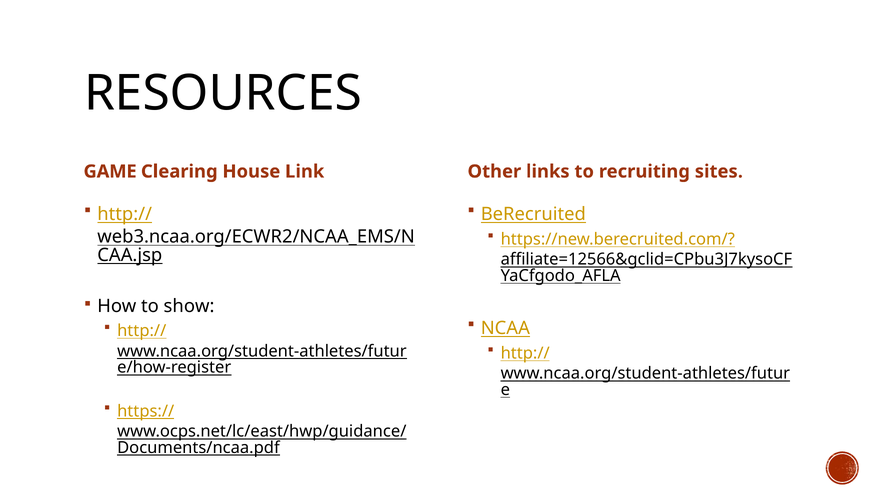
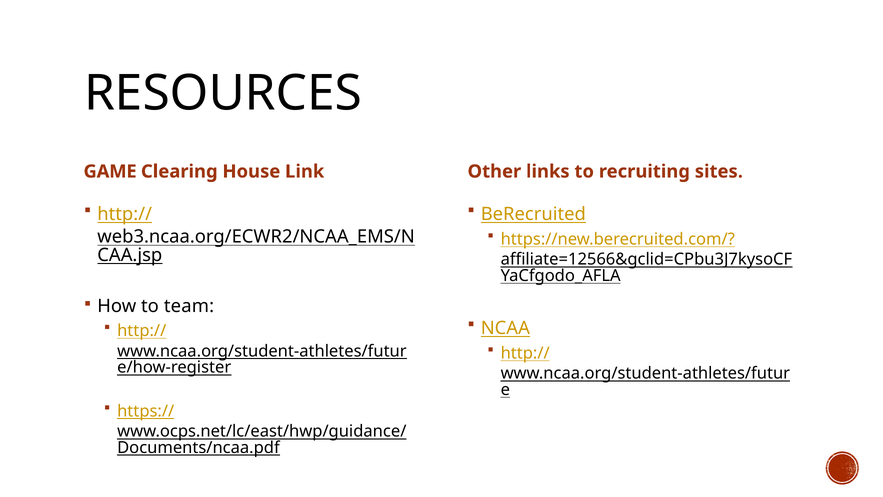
show: show -> team (189, 306)
